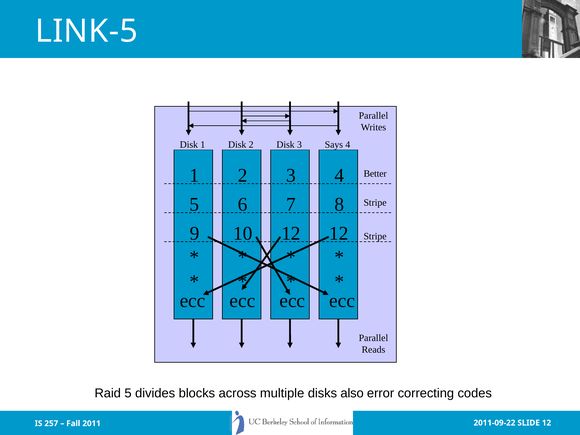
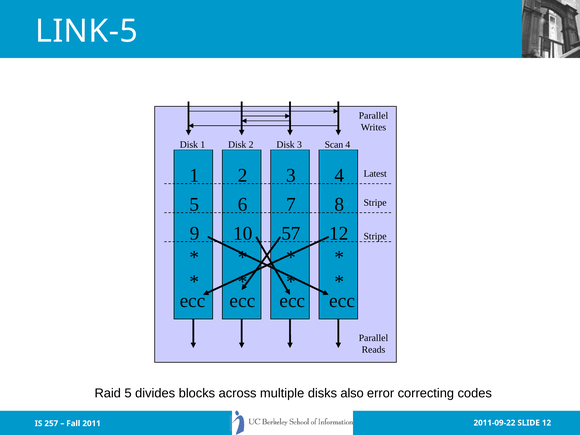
Says: Says -> Scan (334, 145)
Better: Better -> Latest (375, 174)
10 12: 12 -> 57 (291, 233)
